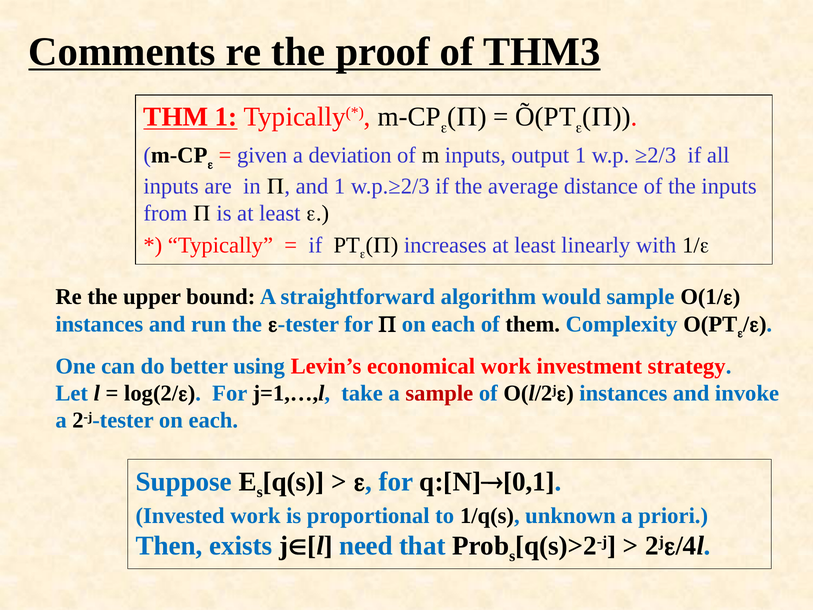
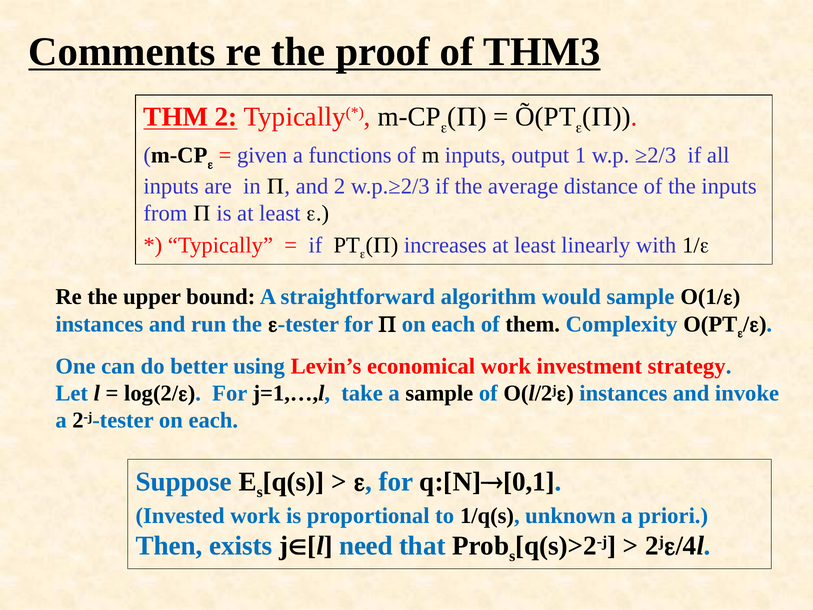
THM 1: 1 -> 2 (226, 117)
deviation: deviation -> functions (350, 155)
and 1: 1 -> 2 (340, 186)
sample colour: red -> black (439, 393)
